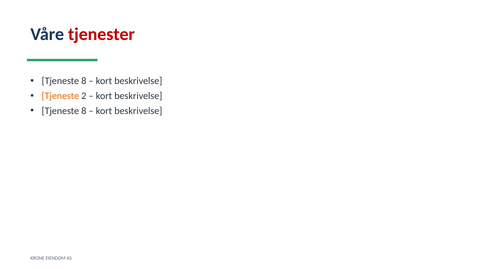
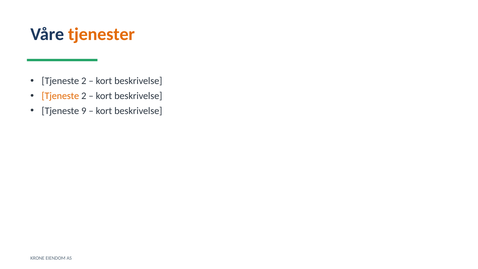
tjenester colour: red -> orange (101, 34)
8: 8 -> 2 (84, 81)
8: 8 -> 9 (84, 111)
